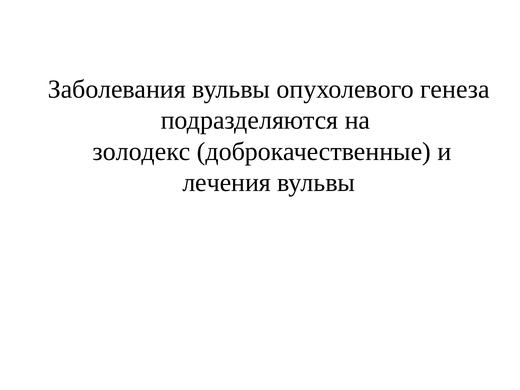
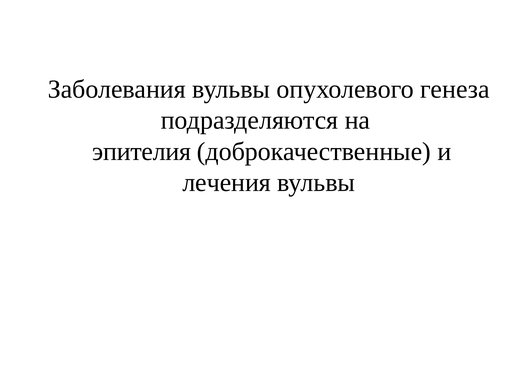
золодекс: золодекс -> эпителия (142, 152)
